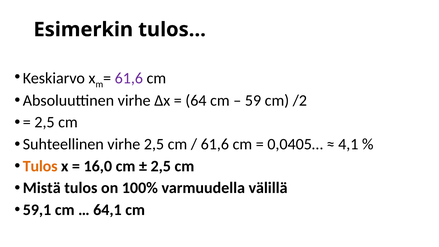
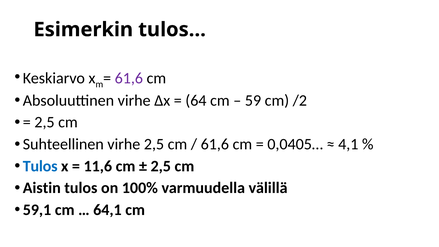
Tulos colour: orange -> blue (40, 166)
16,0: 16,0 -> 11,6 (98, 166)
Mistä: Mistä -> Aistin (42, 188)
